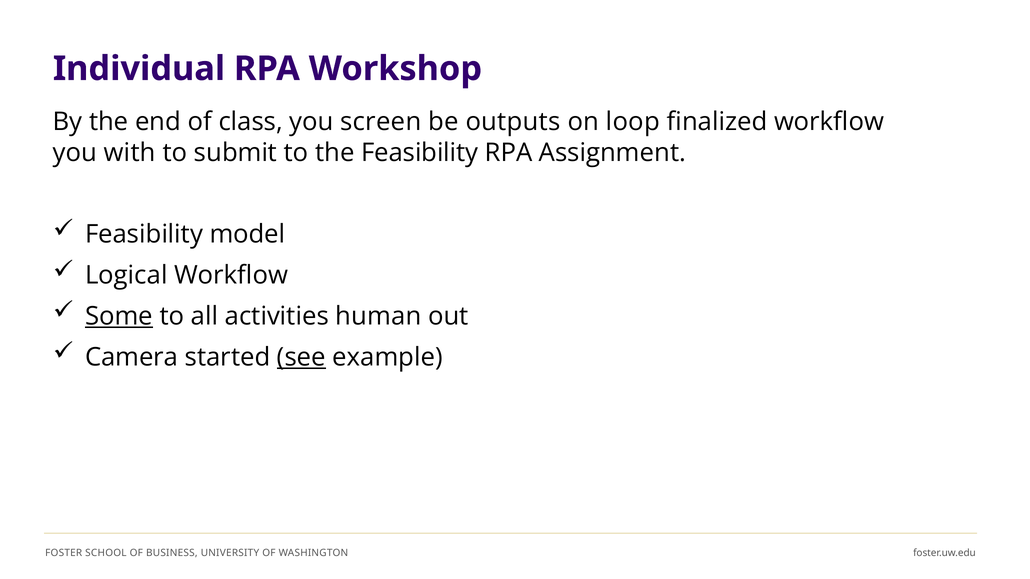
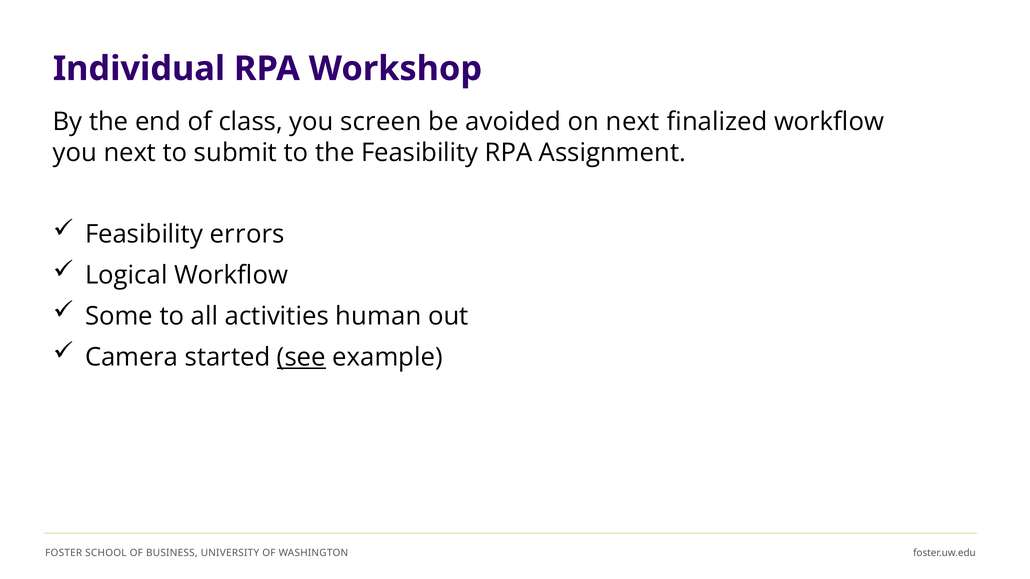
outputs: outputs -> avoided (513, 122)
on loop: loop -> next (633, 122)
you with: with -> next (130, 153)
model: model -> errors (247, 235)
Some underline: present -> none (119, 316)
